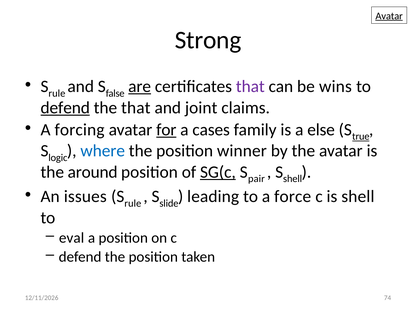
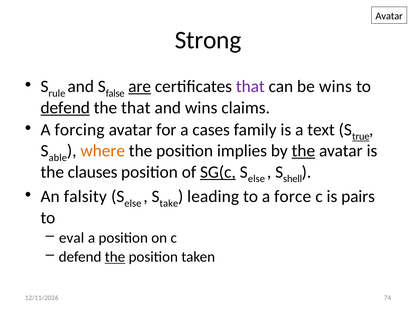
Avatar underline: present -> none (389, 16)
and joint: joint -> wins (201, 108)
for underline: present -> none (166, 130)
else: else -> text (321, 130)
logic: logic -> able (58, 158)
where colour: blue -> orange (103, 151)
winner: winner -> implies (242, 151)
the underline: none -> present (303, 151)
around: around -> clauses (93, 172)
pair: pair -> else (256, 179)
issues: issues -> falsity (85, 197)
rule: rule -> else (133, 203)
slide: slide -> take (169, 203)
is shell: shell -> pairs (358, 197)
the underline: none -> present (115, 257)
